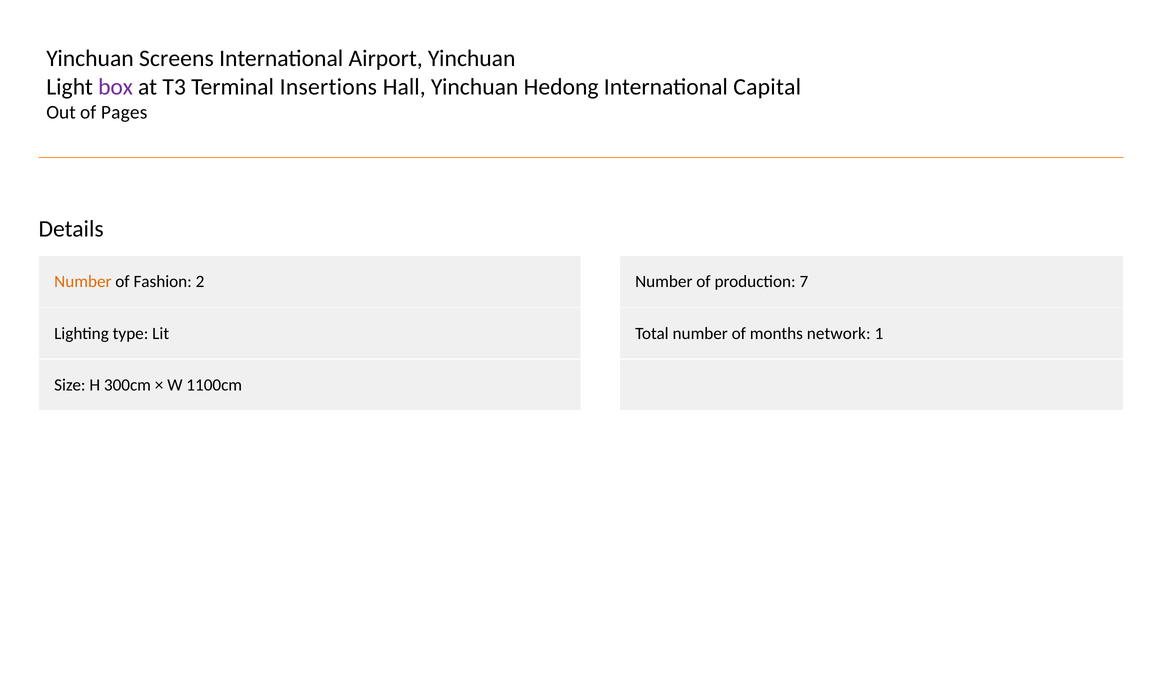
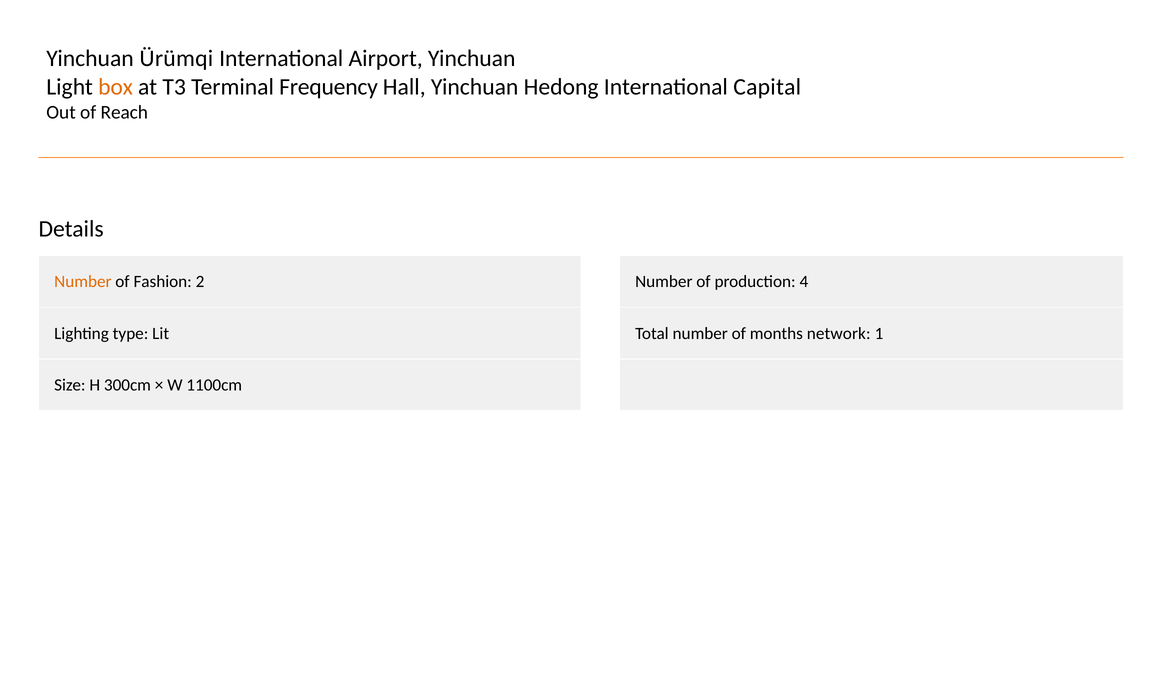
Screens: Screens -> Ürümqi (176, 58)
box colour: purple -> orange (116, 87)
Insertions: Insertions -> Frequency (329, 87)
Pages: Pages -> Reach (124, 112)
7: 7 -> 4 (804, 282)
